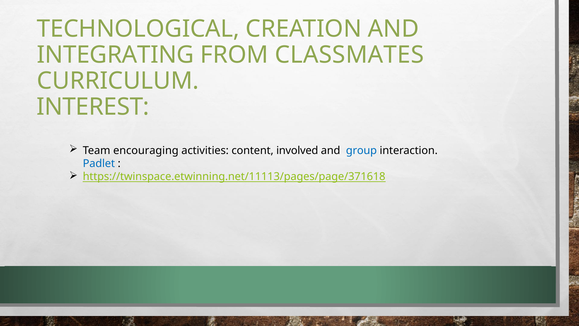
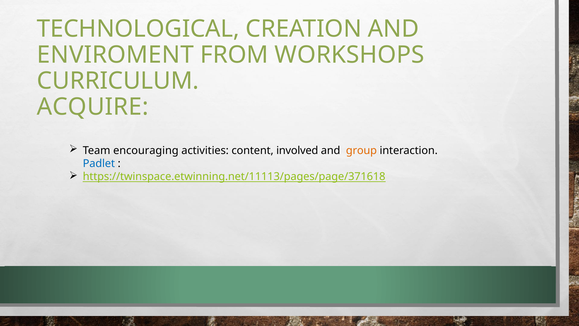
INTEGRATING: INTEGRATING -> ENVIROMENT (115, 55)
CLASSMATES: CLASSMATES -> WORKSHOPS (349, 55)
INTEREST: INTEREST -> ACQUIRE (93, 107)
group colour: blue -> orange (361, 150)
